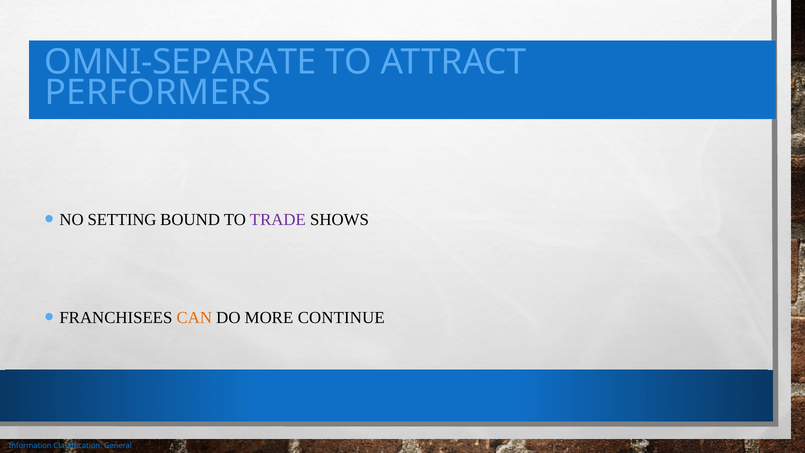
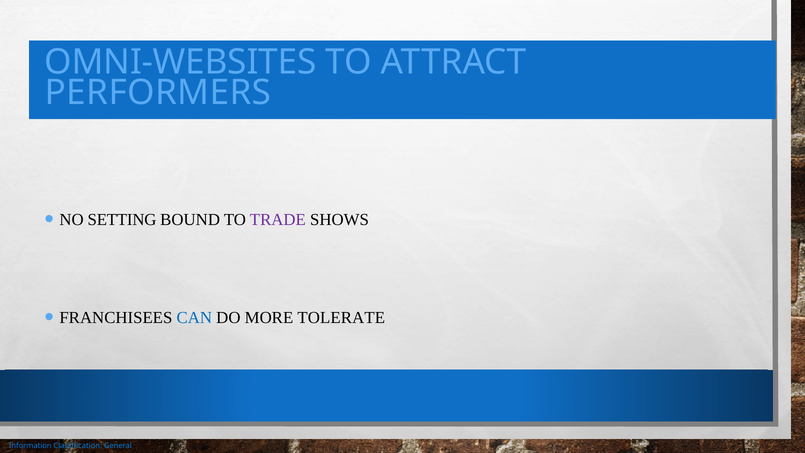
OMNI-SEPARATE: OMNI-SEPARATE -> OMNI-WEBSITES (180, 62)
CAN colour: orange -> blue (194, 317)
CONTINUE: CONTINUE -> TOLERATE (341, 317)
